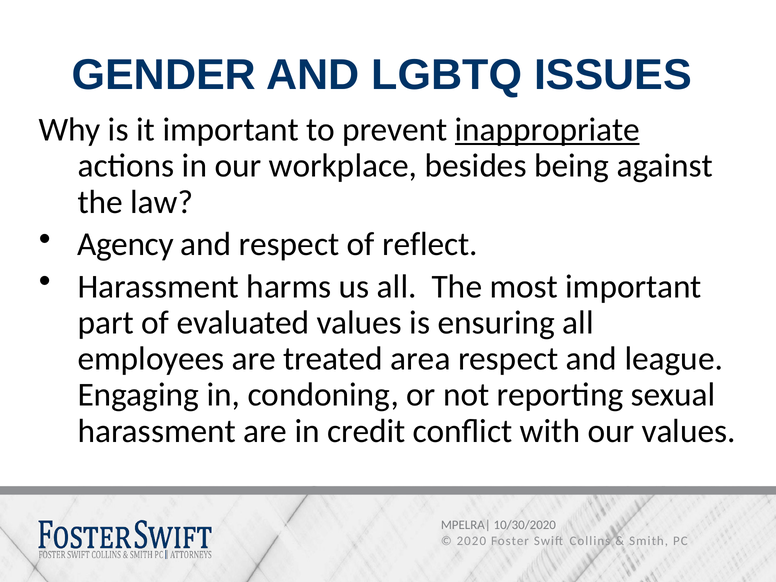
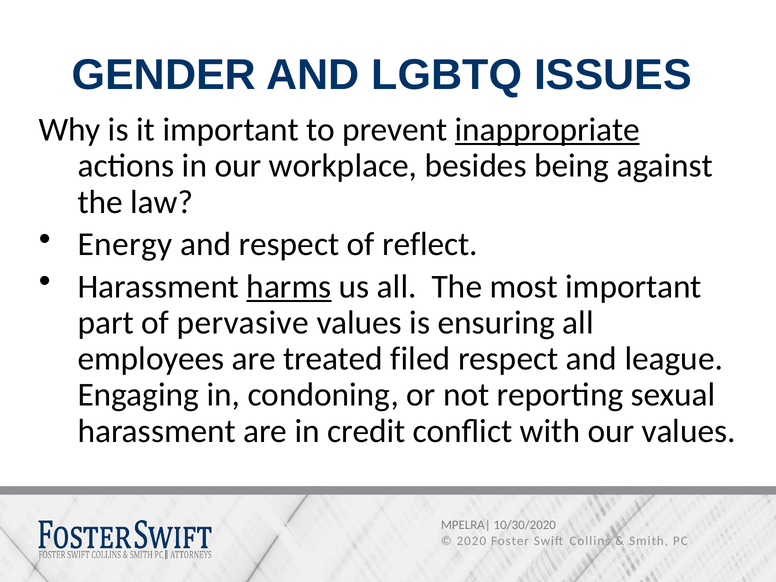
Agency: Agency -> Energy (125, 244)
harms underline: none -> present (289, 287)
evaluated: evaluated -> pervasive (243, 323)
area: area -> filed (420, 359)
